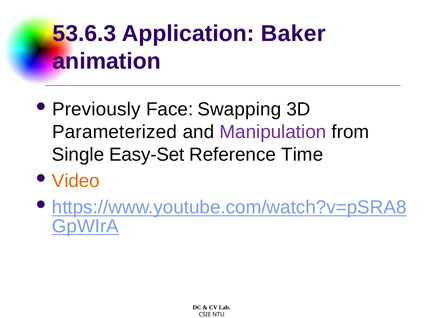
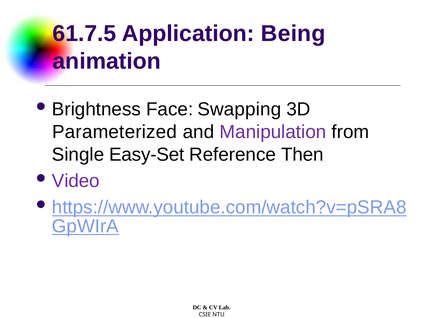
53.6.3: 53.6.3 -> 61.7.5 (84, 34)
Baker: Baker -> Being (293, 34)
Previously: Previously -> Brightness (96, 109)
Time: Time -> Then (302, 155)
Video colour: orange -> purple (76, 181)
